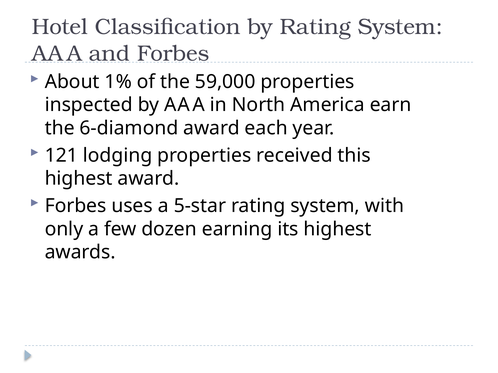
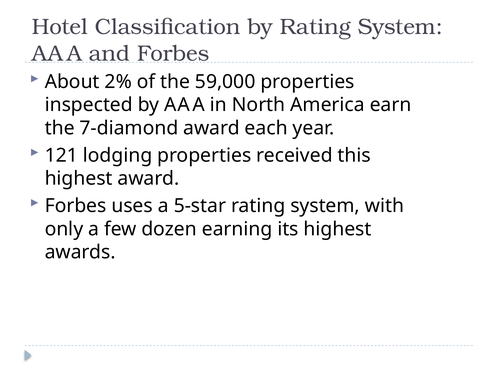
1%: 1% -> 2% (118, 82)
6-diamond: 6-diamond -> 7-diamond (129, 128)
